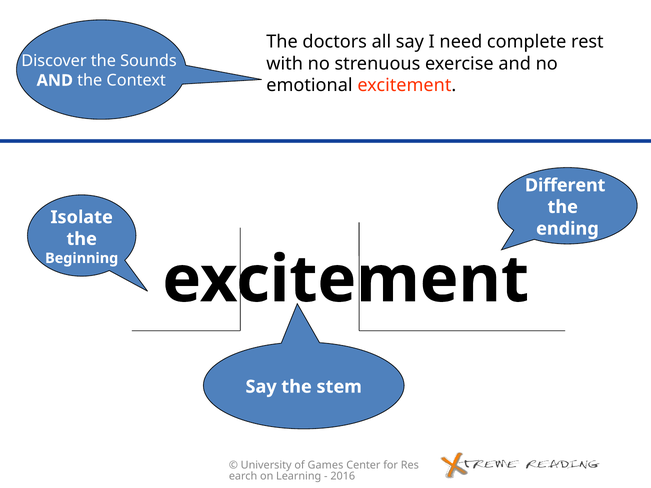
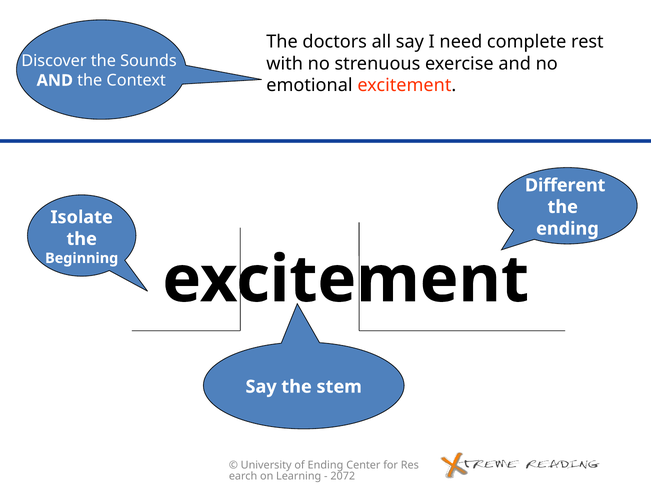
of Games: Games -> Ending (325, 465)
2016: 2016 -> 2072 (343, 476)
